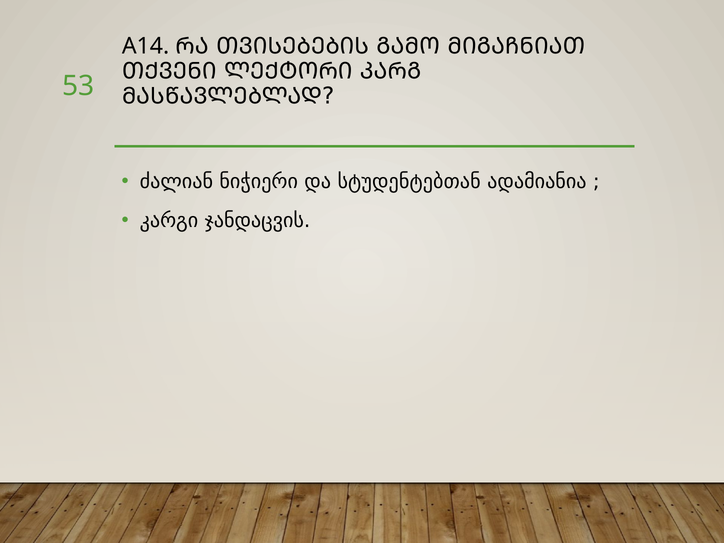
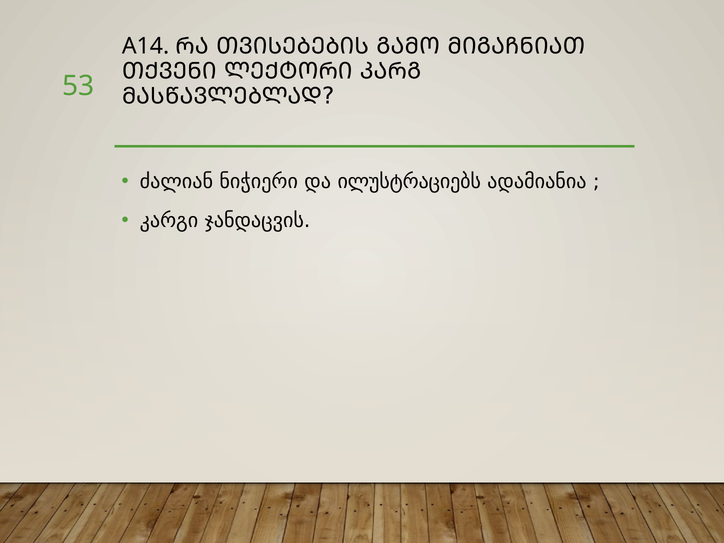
სტუდენტებთან: სტუდენტებთან -> ილუსტრაციებს (409, 182)
